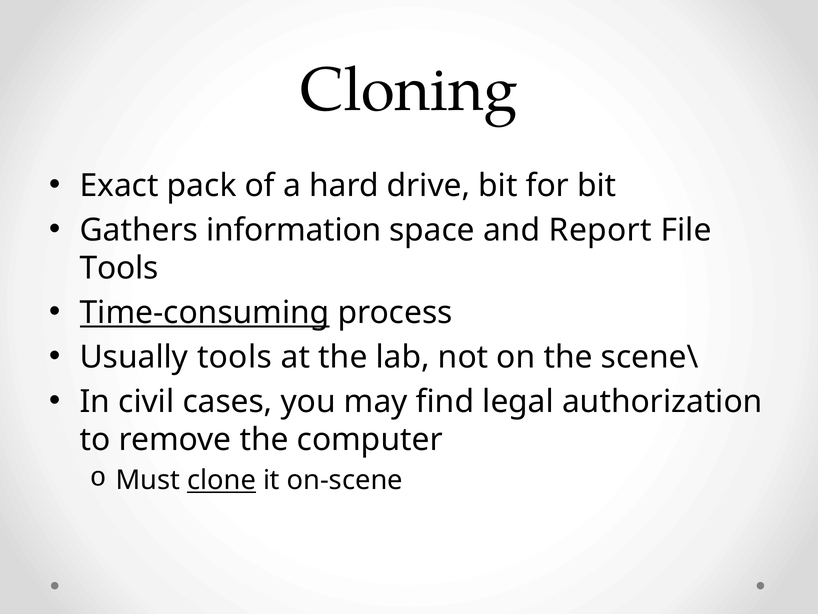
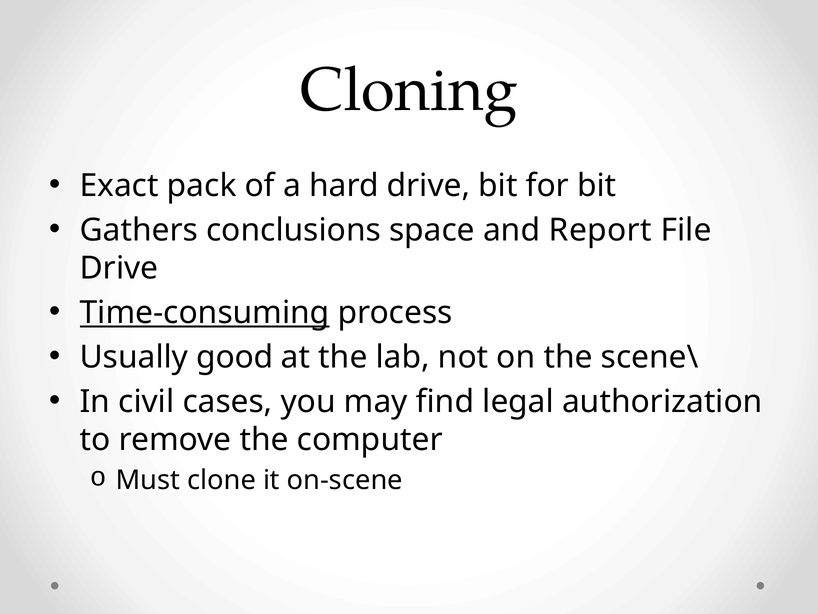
information: information -> conclusions (294, 230)
Tools: Tools -> Drive (119, 268)
Usually tools: tools -> good (235, 357)
clone underline: present -> none (222, 480)
